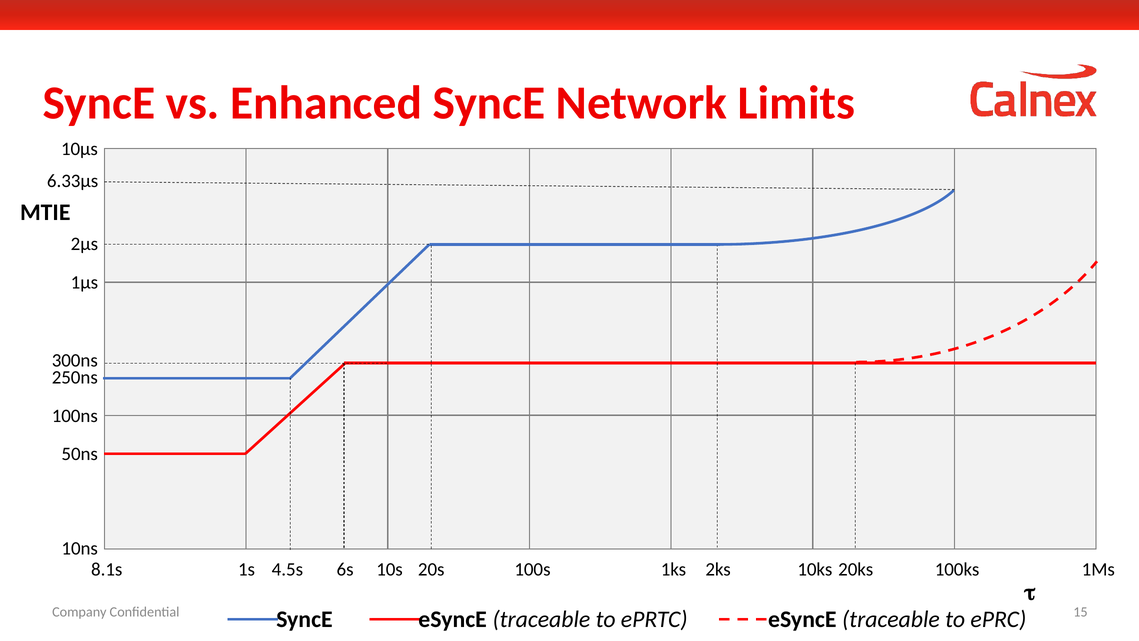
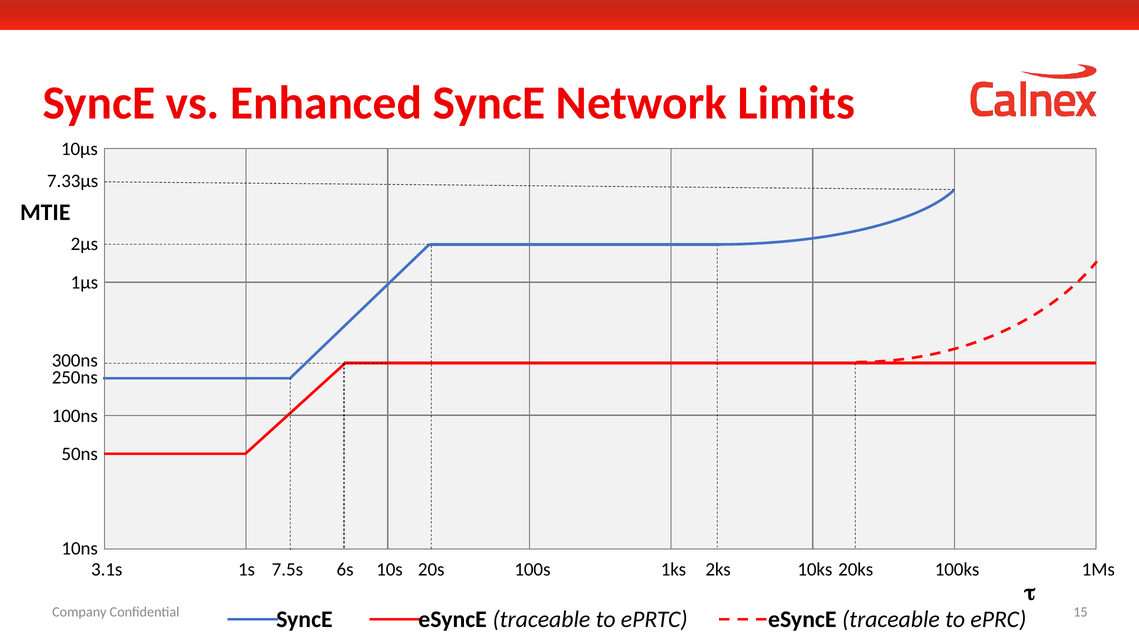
6.33µs: 6.33µs -> 7.33µs (73, 181)
8.1s: 8.1s -> 3.1s (107, 569)
4.5s: 4.5s -> 7.5s (287, 569)
